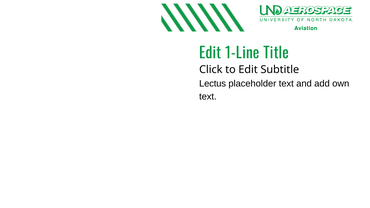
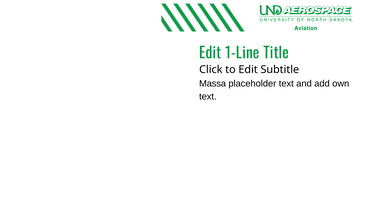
Lectus: Lectus -> Massa (213, 84)
